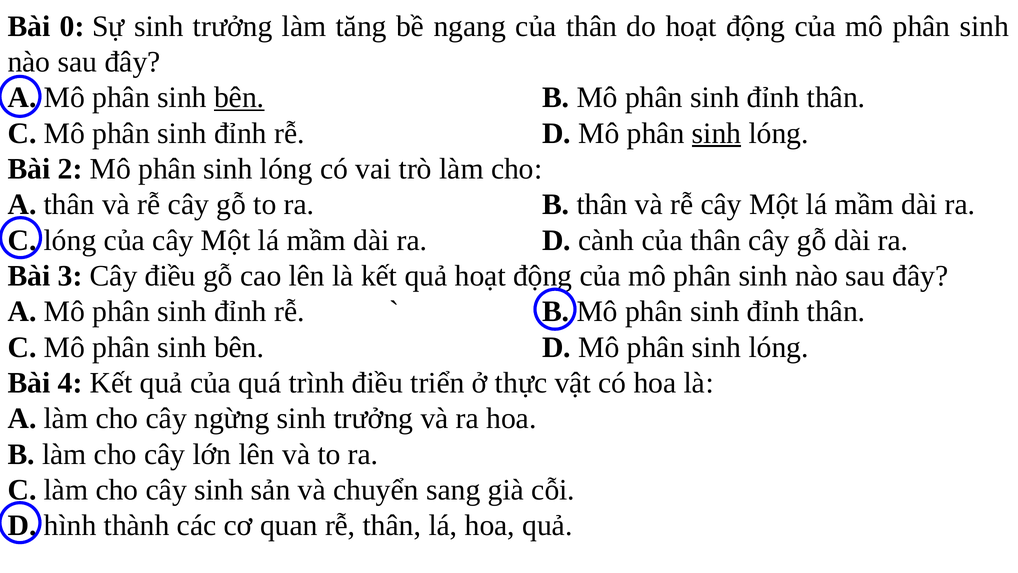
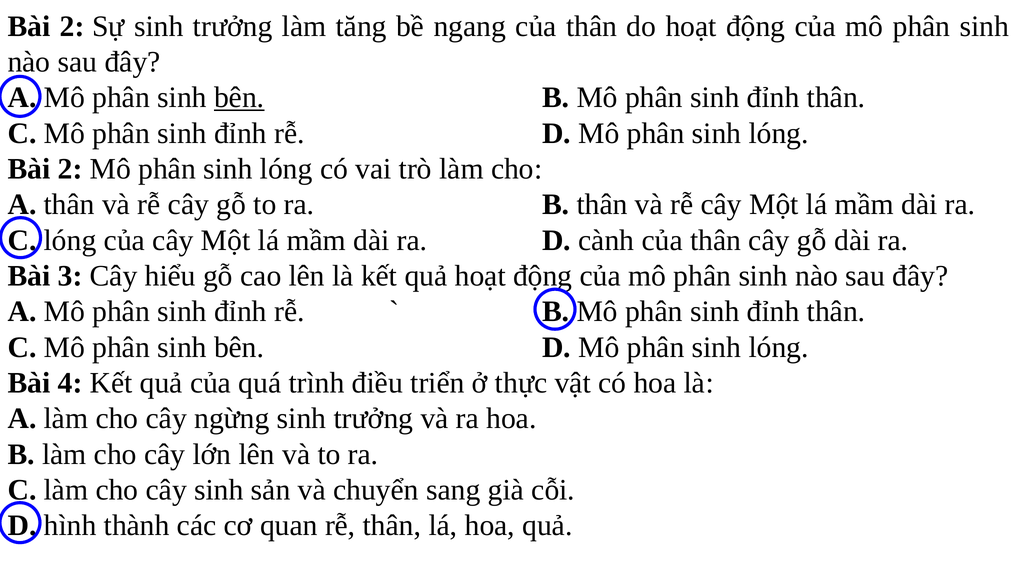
0: 0 -> 2 (72, 26)
sinh underline: present -> none (716, 133)
Cây điều: điều -> hiểu (170, 276)
